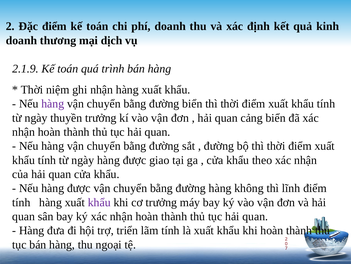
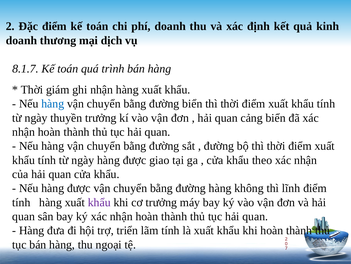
2.1.9: 2.1.9 -> 8.1.7 (25, 68)
niệm: niệm -> giám (58, 90)
hàng colour: purple -> blue (53, 104)
